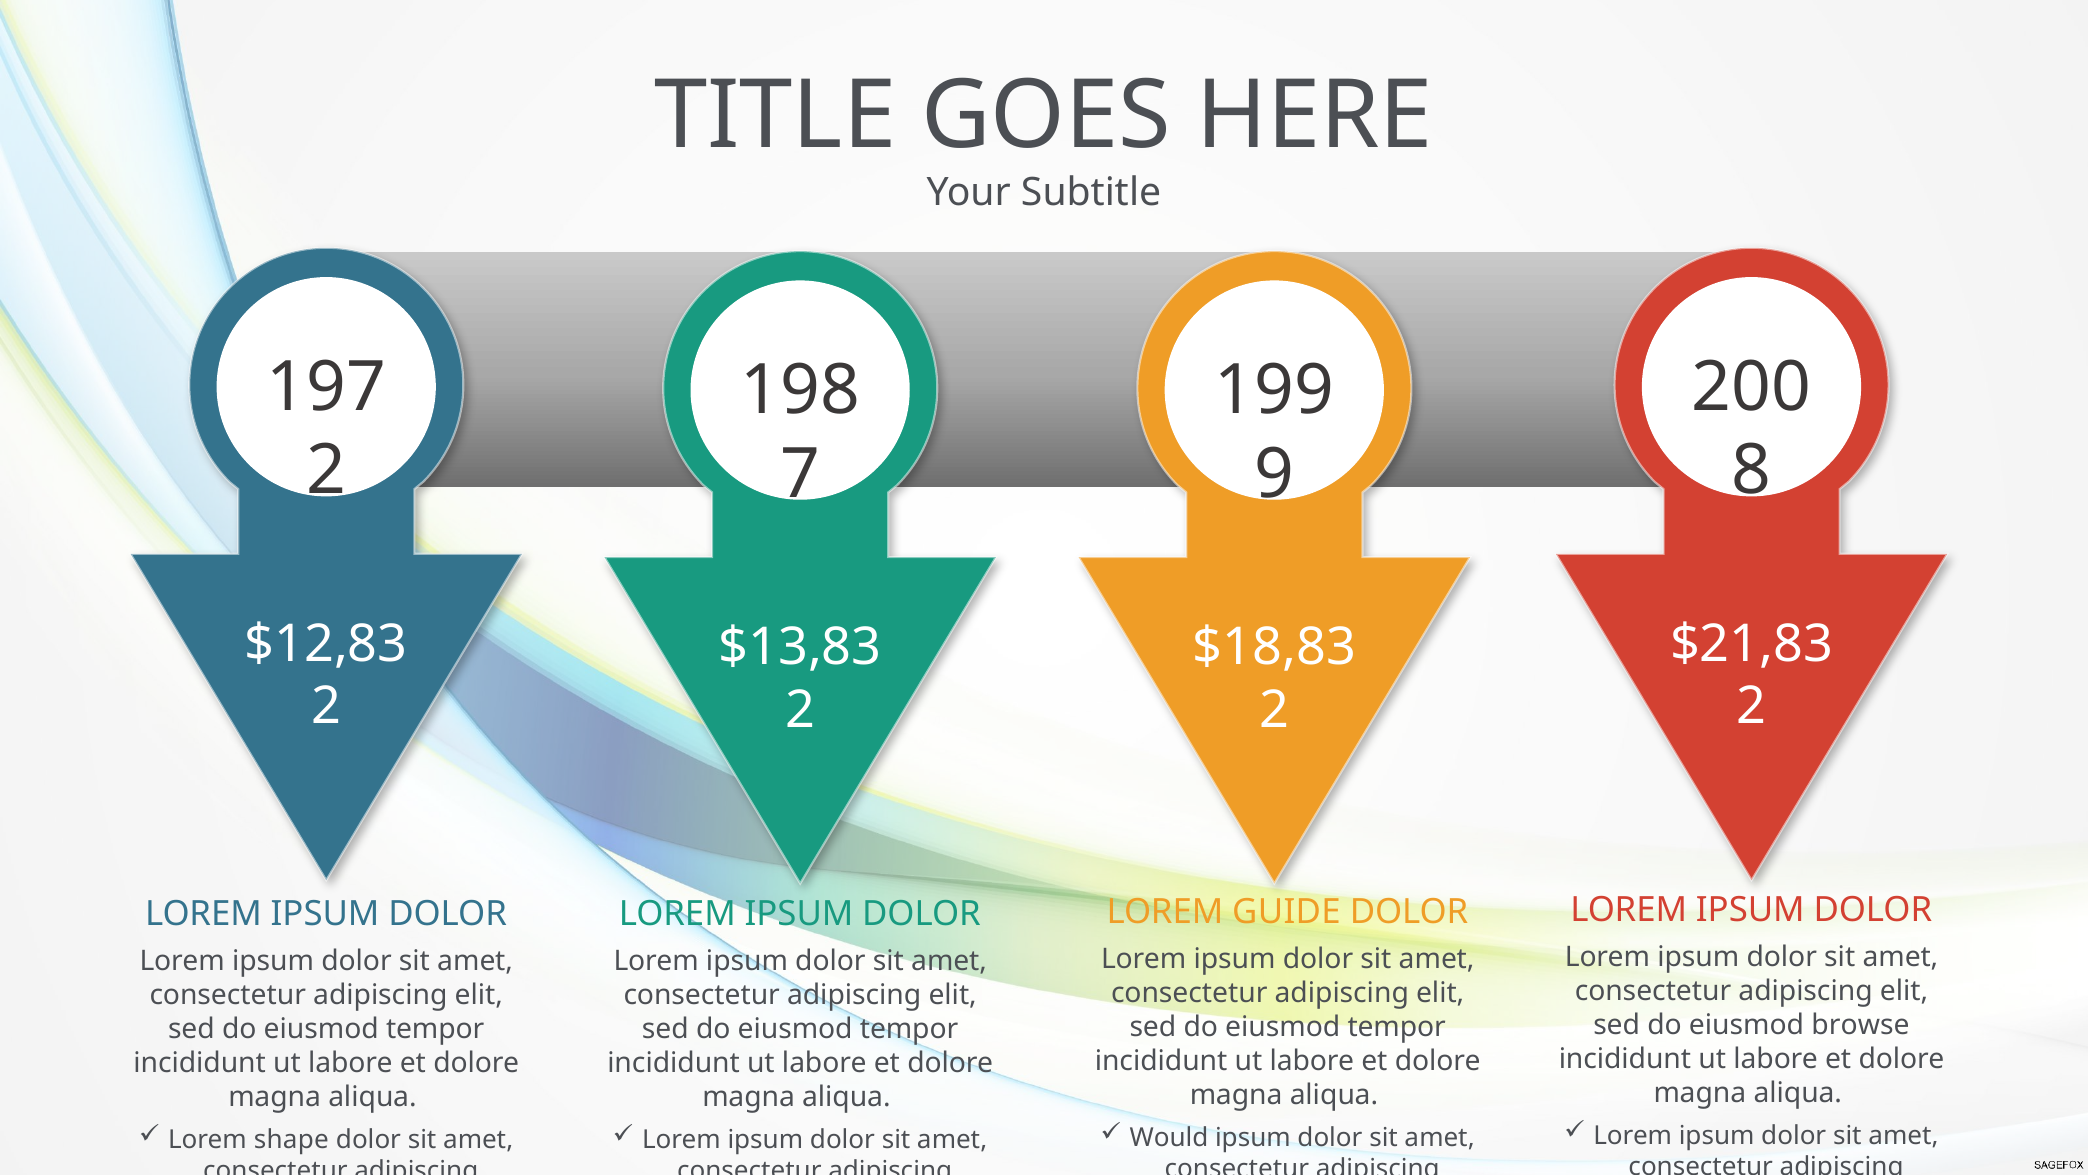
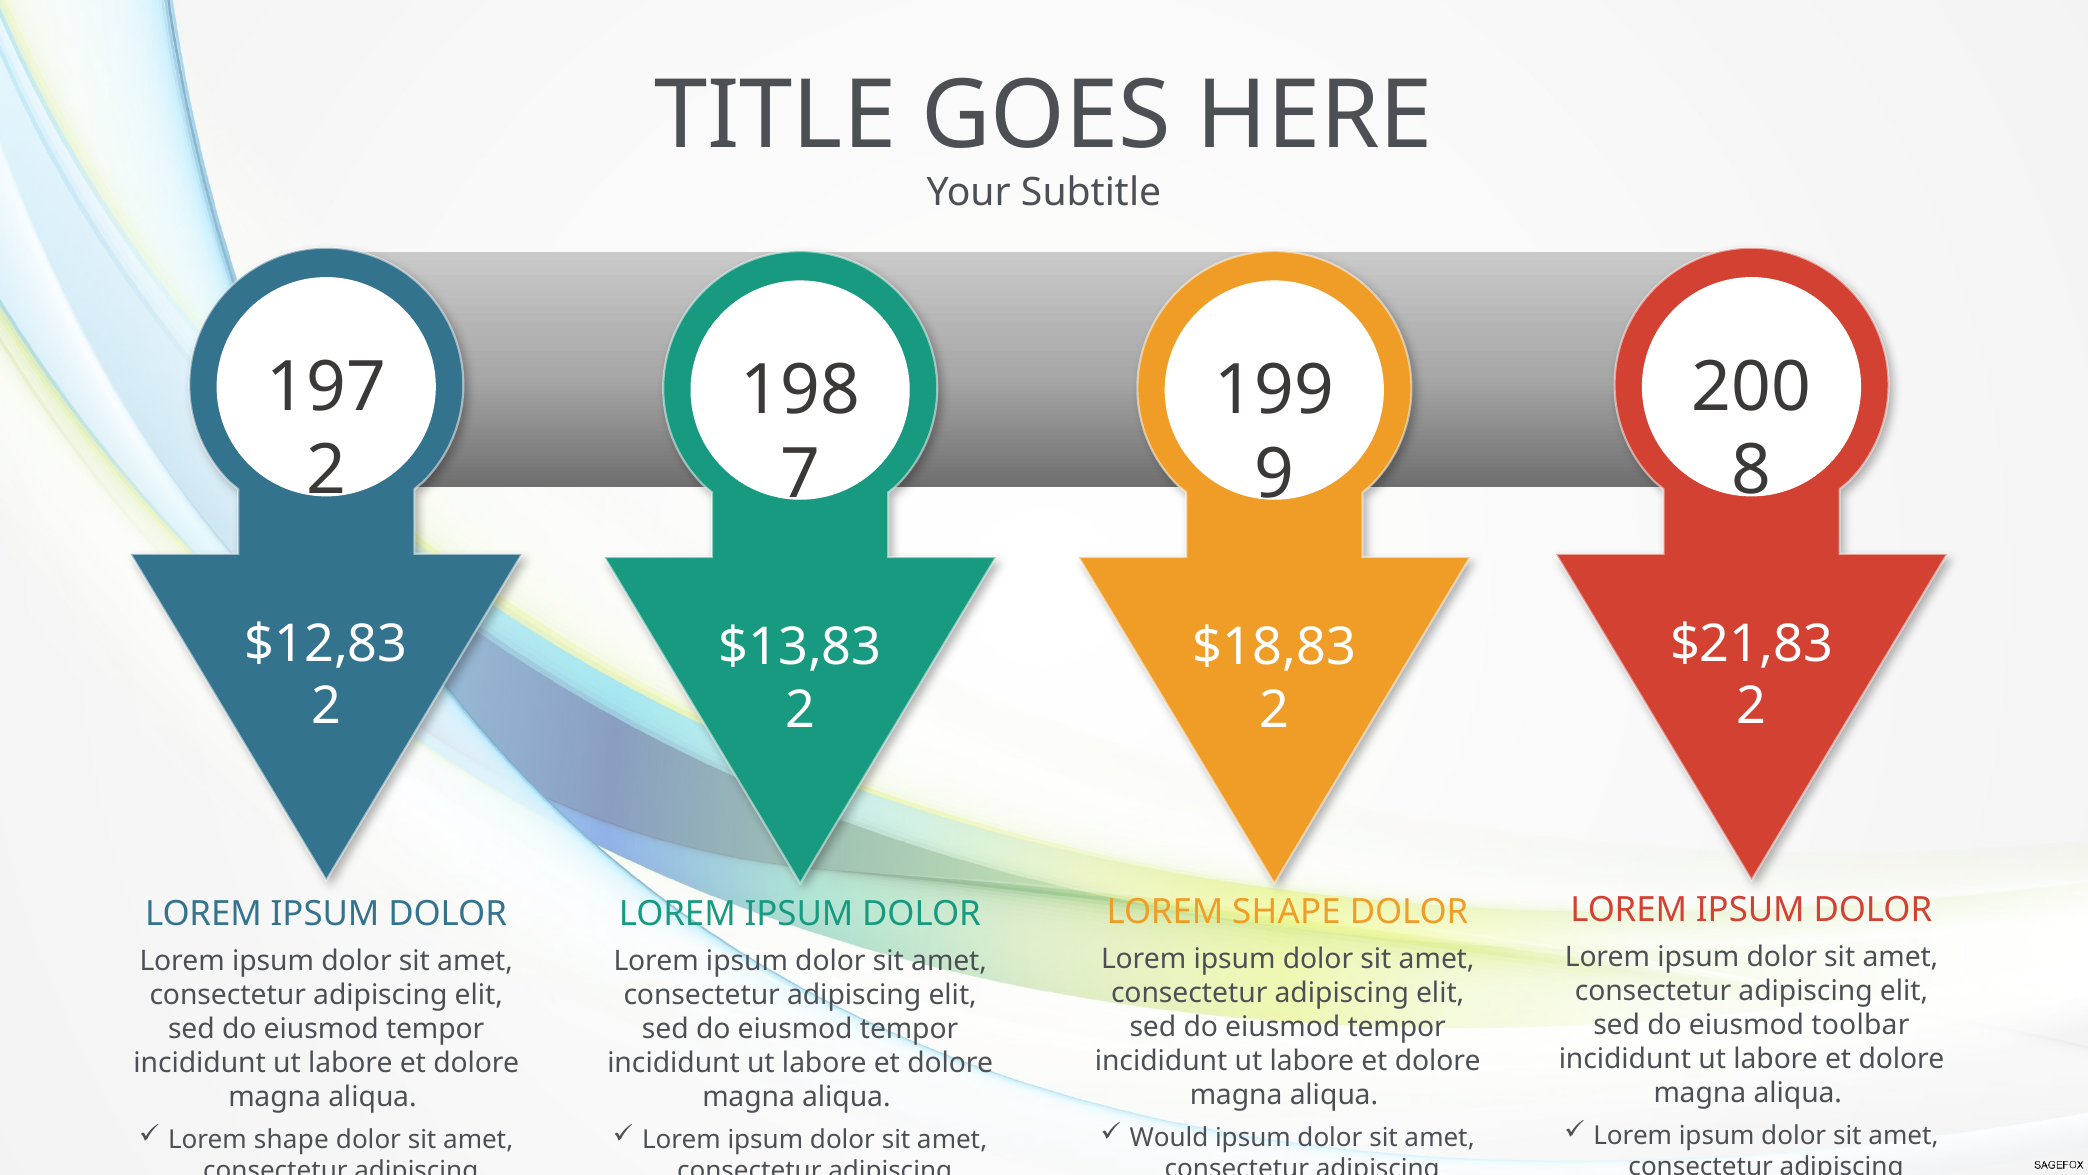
GUIDE: GUIDE -> SHAPE (1286, 912)
browse: browse -> toolbar (1860, 1025)
